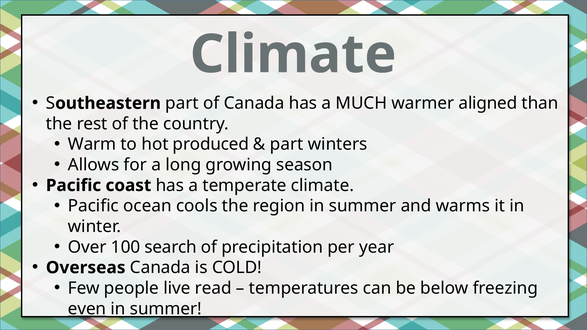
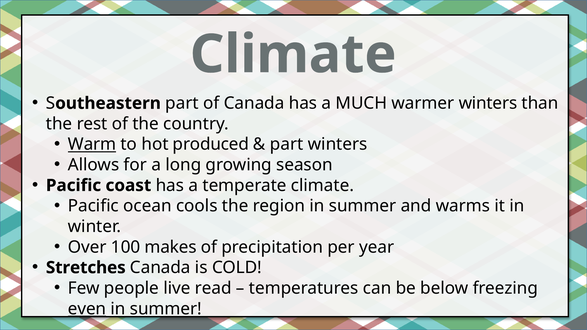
warmer aligned: aligned -> winters (488, 103)
Warm underline: none -> present (92, 144)
search: search -> makes (171, 247)
Overseas: Overseas -> Stretches (86, 268)
